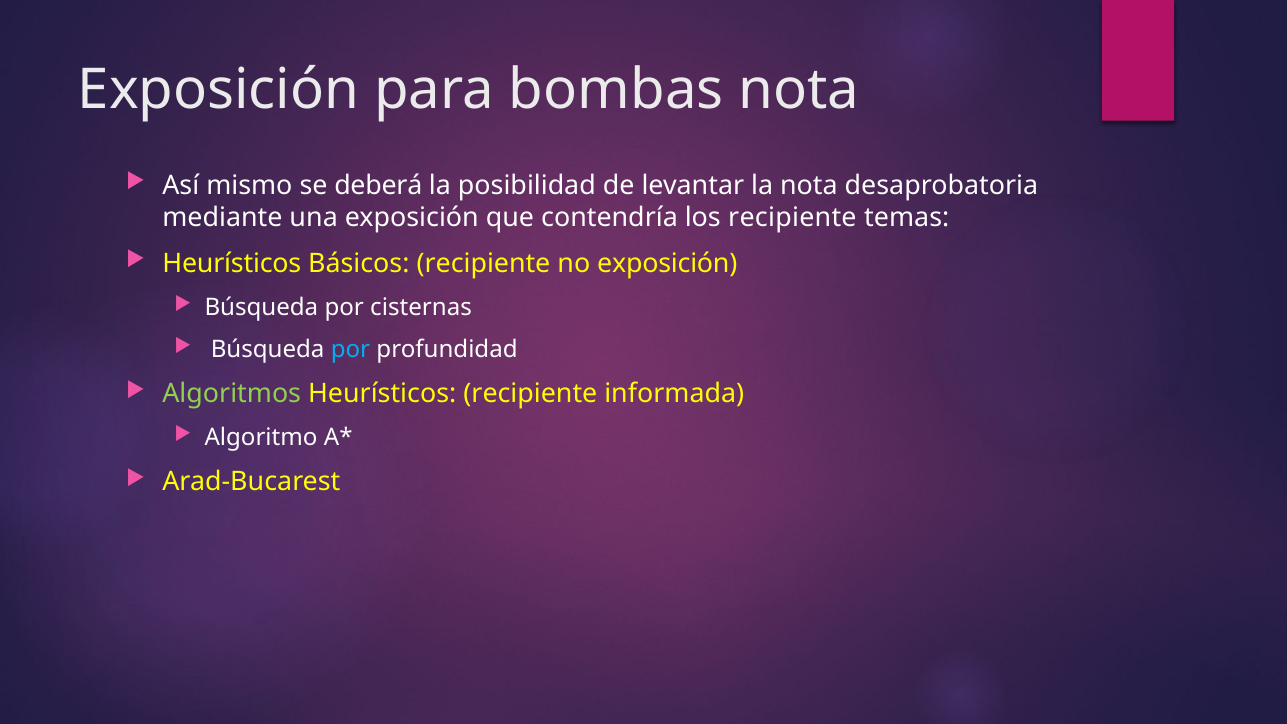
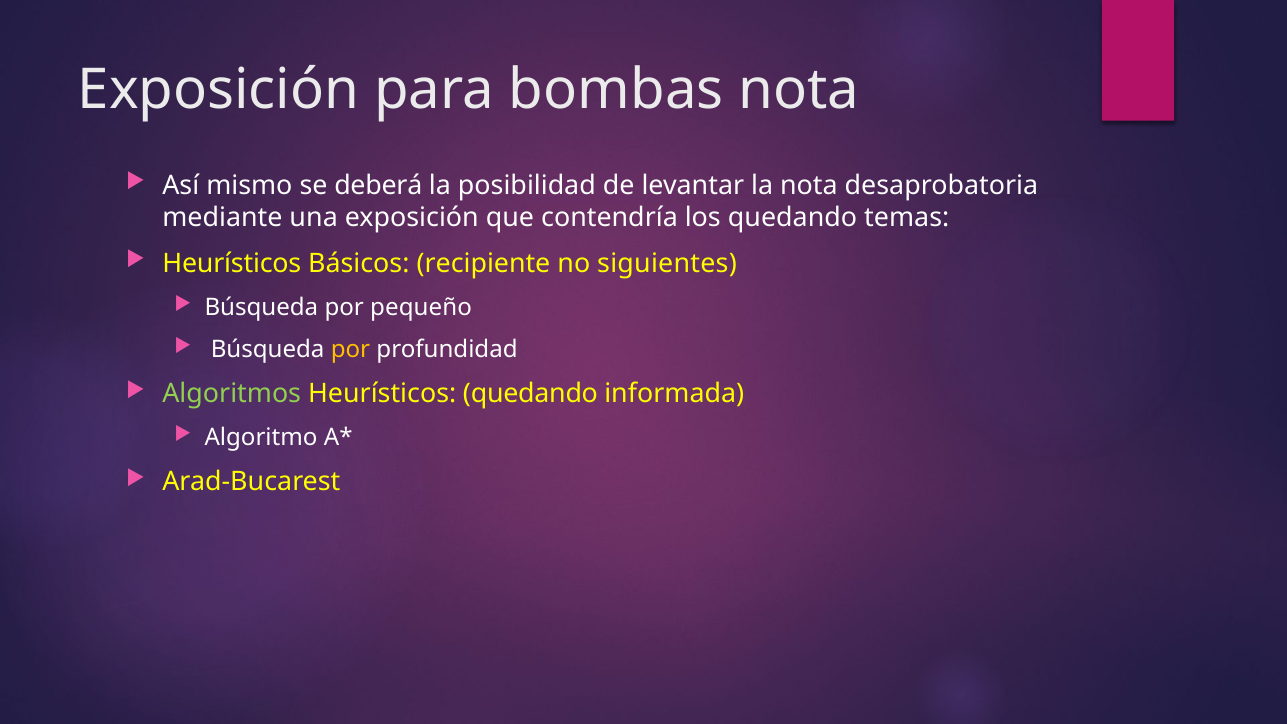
los recipiente: recipiente -> quedando (793, 218)
no exposición: exposición -> siguientes (667, 263)
cisternas: cisternas -> pequeño (421, 307)
por colour: light blue -> yellow (350, 350)
Heurísticos recipiente: recipiente -> quedando (530, 394)
